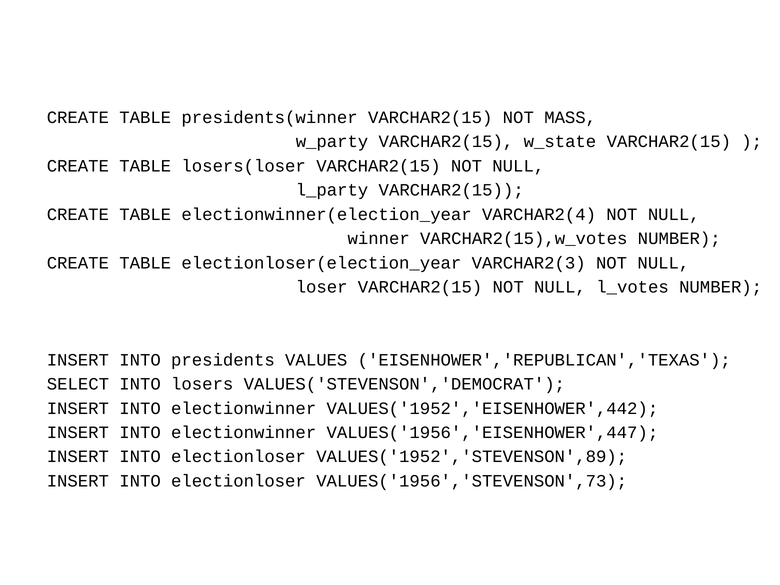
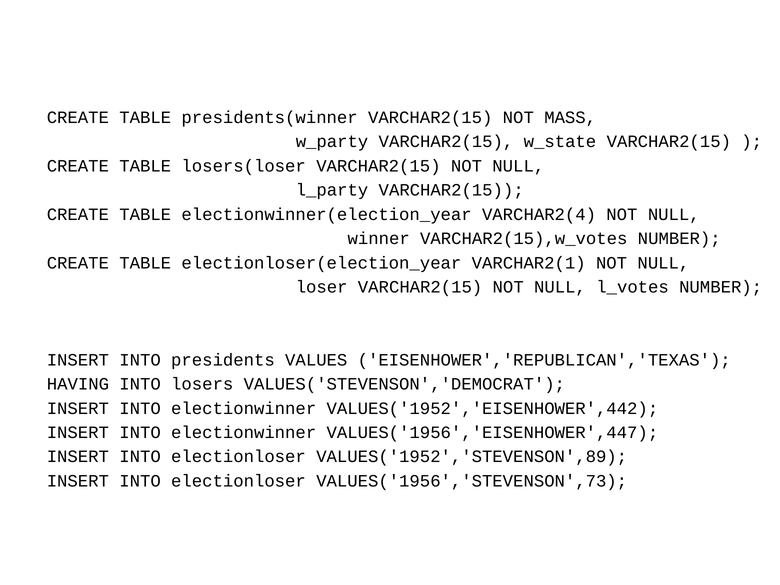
VARCHAR2(3: VARCHAR2(3 -> VARCHAR2(1 (529, 263)
SELECT: SELECT -> HAVING (78, 384)
